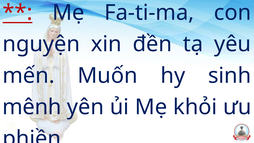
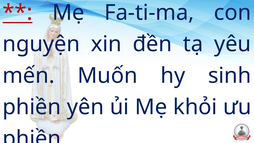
mênh: mênh -> phiền (32, 107)
